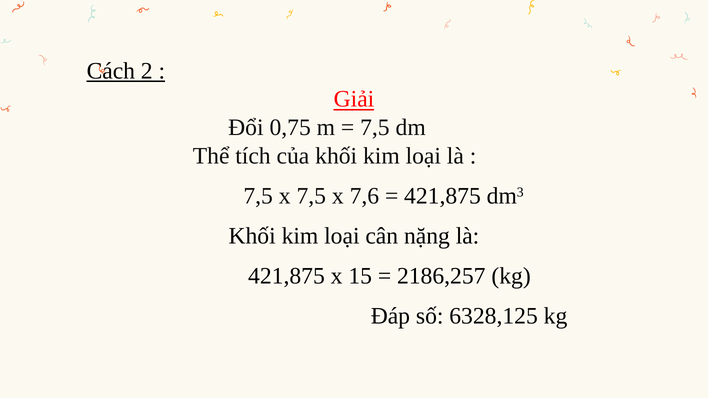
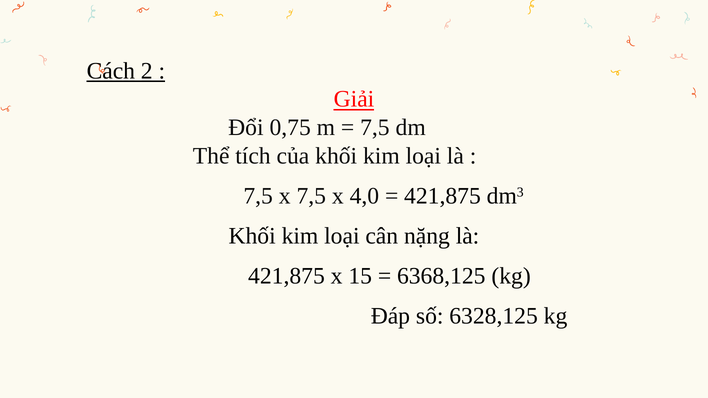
7,6: 7,6 -> 4,0 (364, 196)
2186,257: 2186,257 -> 6368,125 (441, 276)
